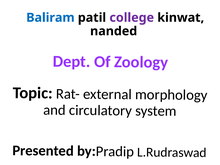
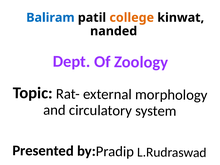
college colour: purple -> orange (132, 18)
